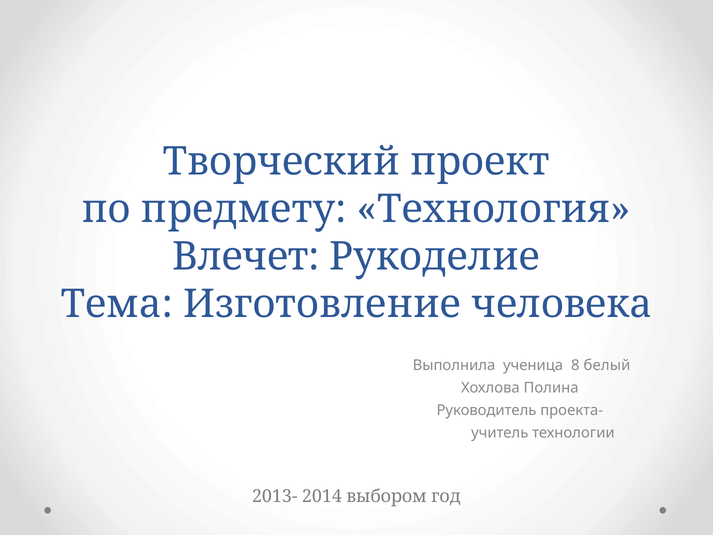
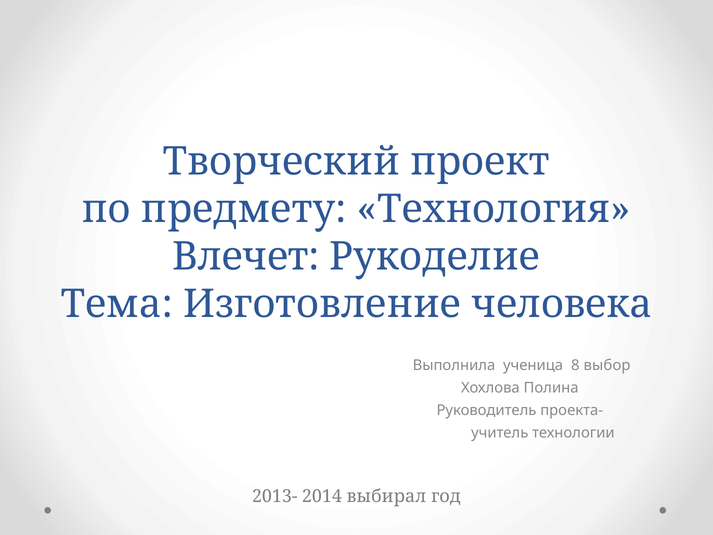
белый: белый -> выбор (607, 365)
выбором: выбором -> выбирал (386, 496)
